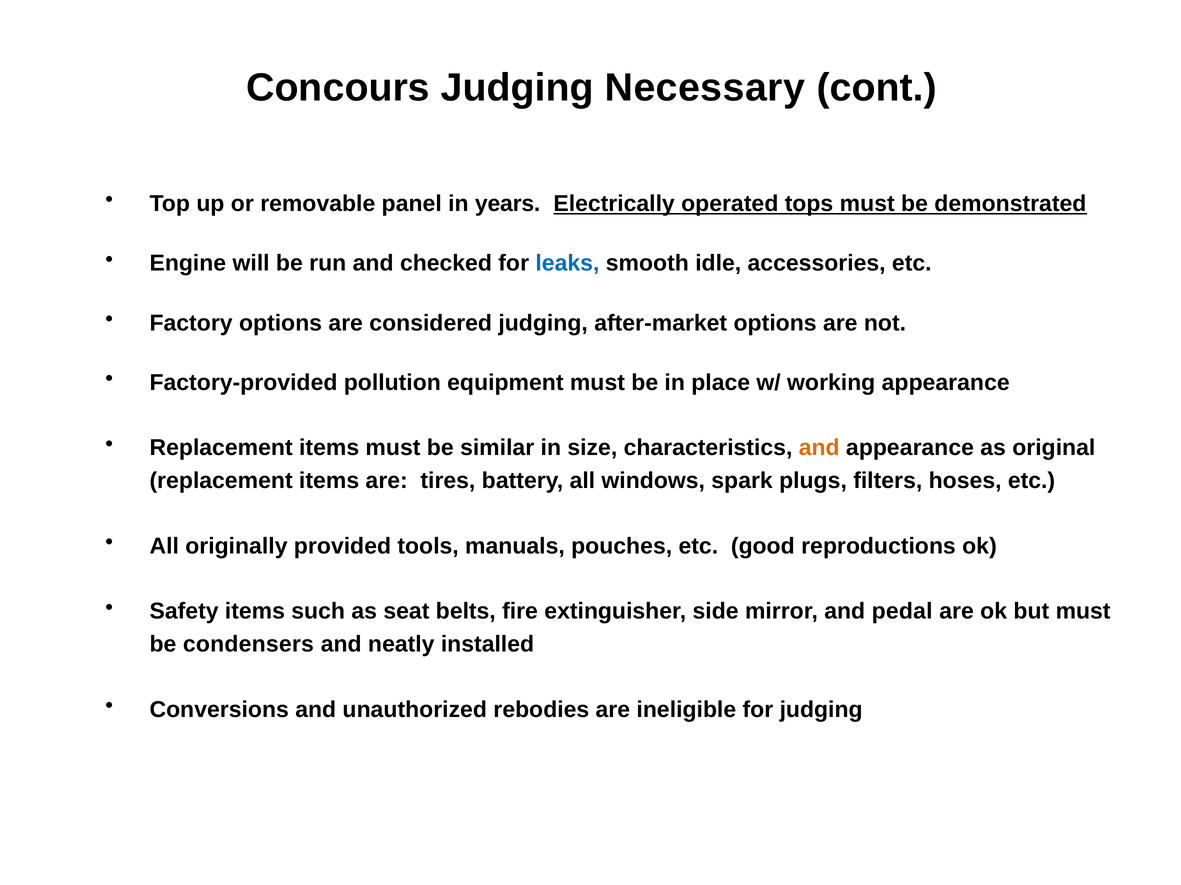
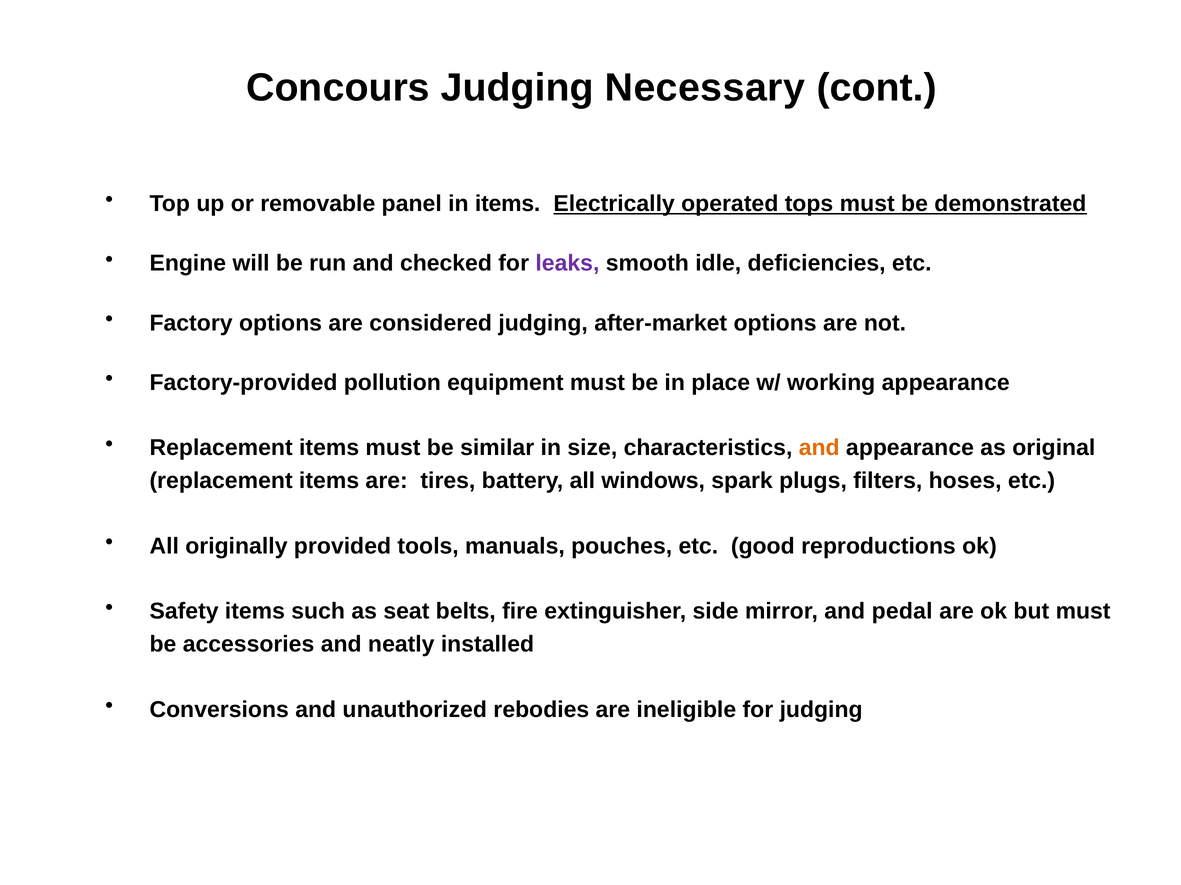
in years: years -> items (508, 204)
leaks colour: blue -> purple (567, 263)
accessories: accessories -> deficiencies (817, 263)
condensers: condensers -> accessories (249, 645)
